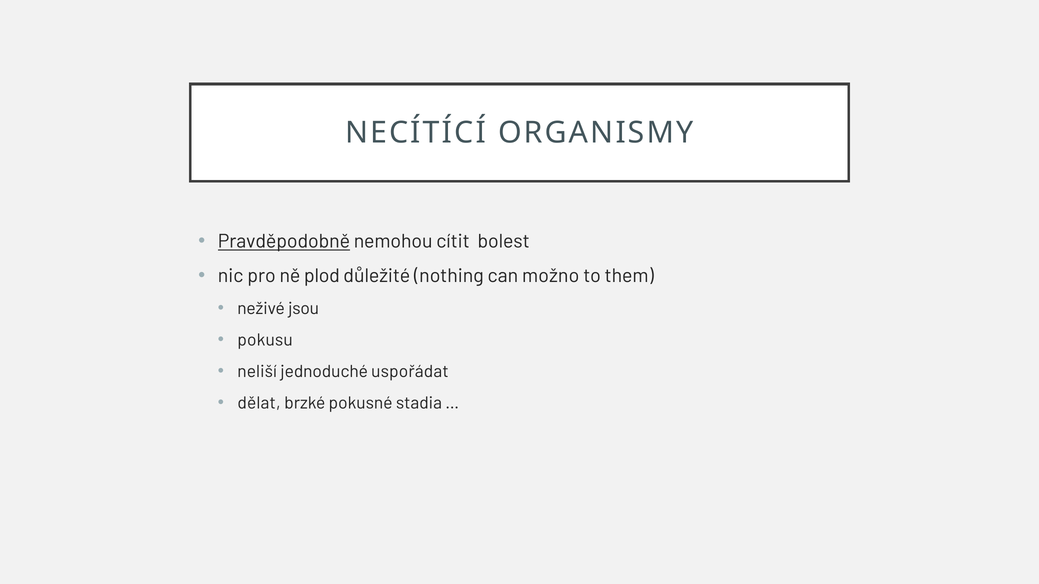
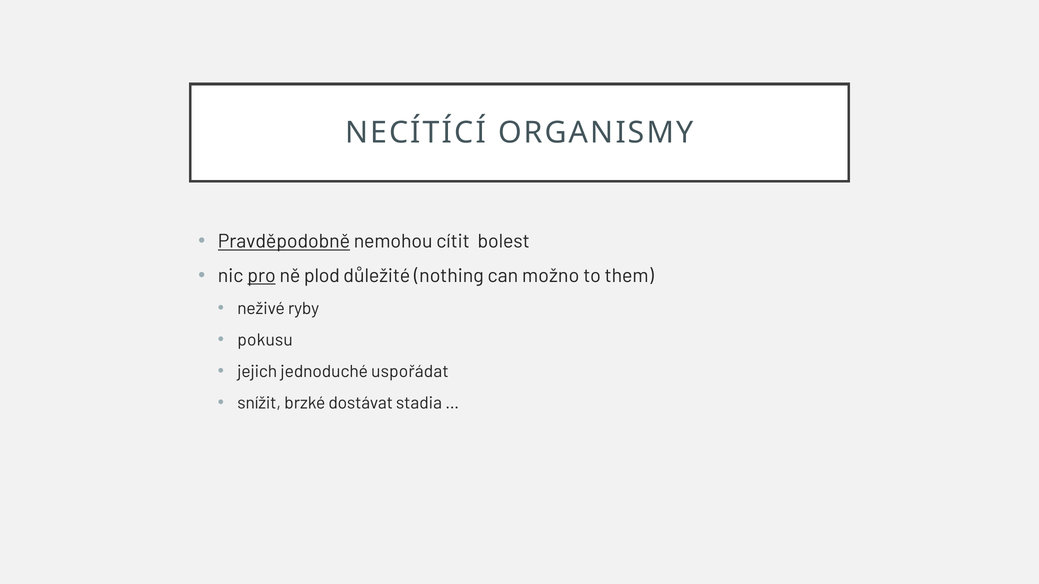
pro underline: none -> present (261, 276)
jsou: jsou -> ryby (304, 309)
neliší: neliší -> jejich (257, 372)
dělat: dělat -> snížit (259, 403)
pokusné: pokusné -> dostávat (361, 403)
